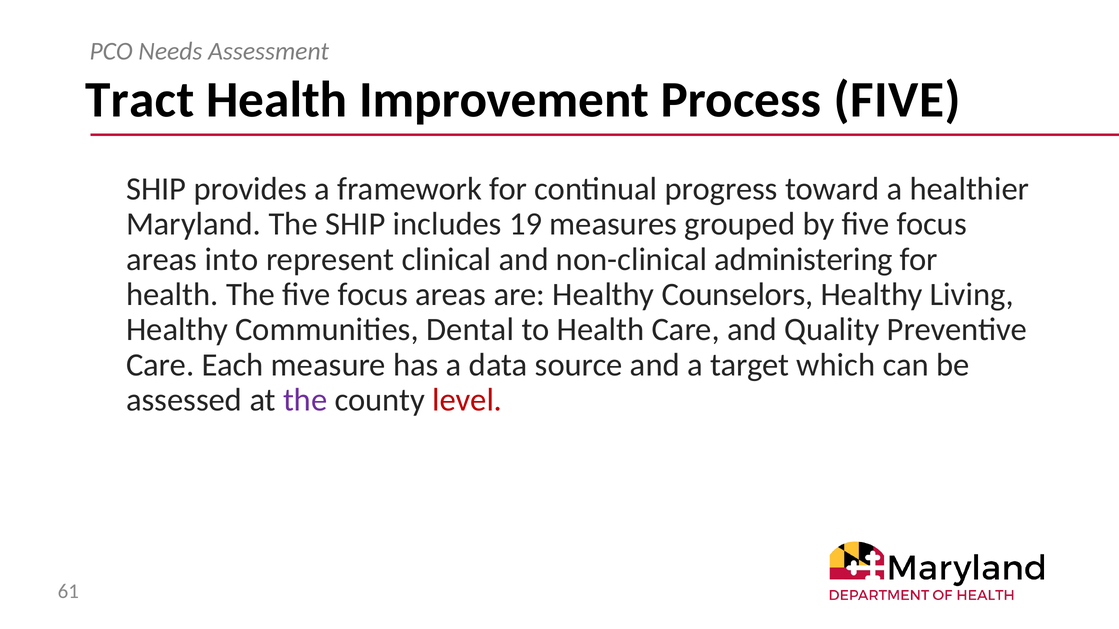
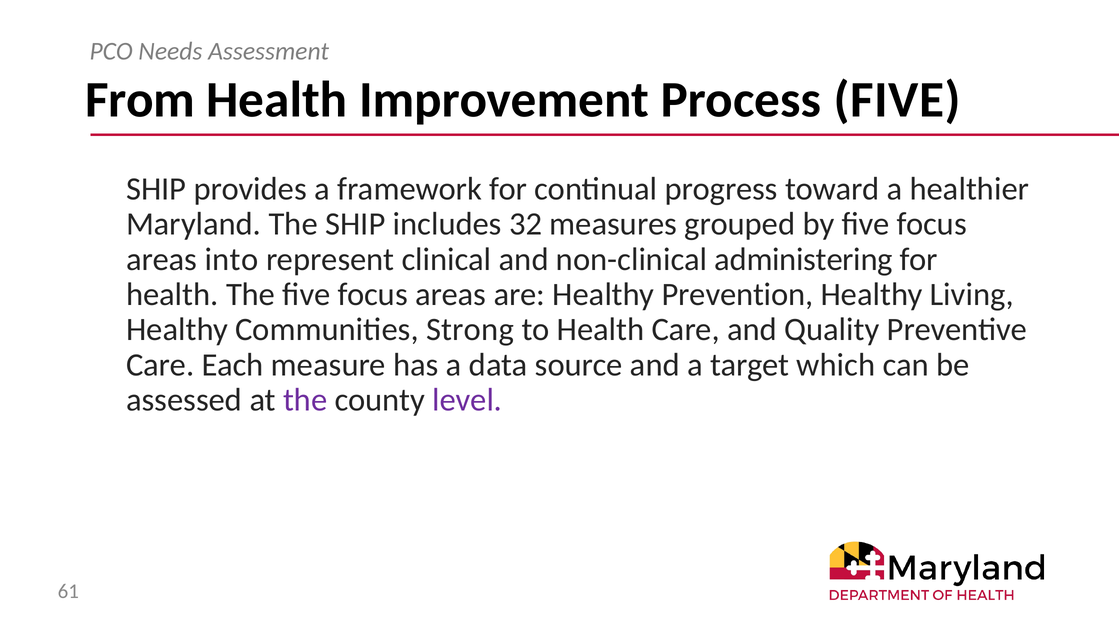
Tract: Tract -> From (140, 100)
19: 19 -> 32 (526, 224)
Counselors: Counselors -> Prevention (737, 295)
Dental: Dental -> Strong (470, 330)
level colour: red -> purple (467, 400)
